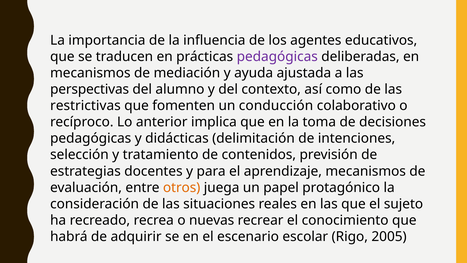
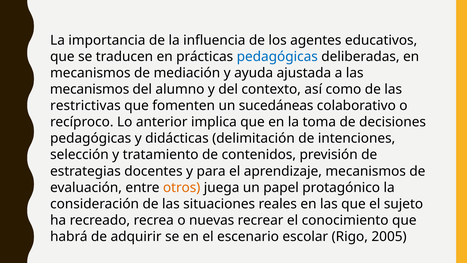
pedagógicas colour: purple -> blue (277, 56)
perspectivas: perspectivas -> mecanismos (90, 89)
conducción: conducción -> sucedáneas (276, 106)
